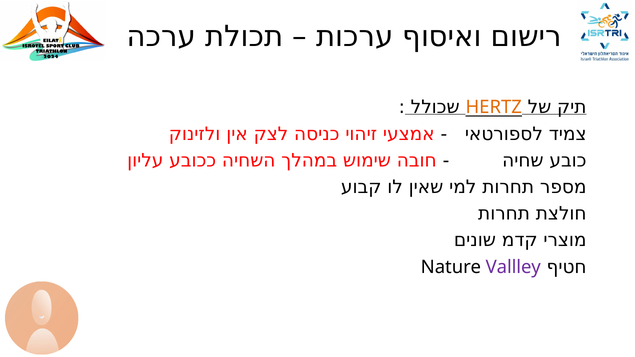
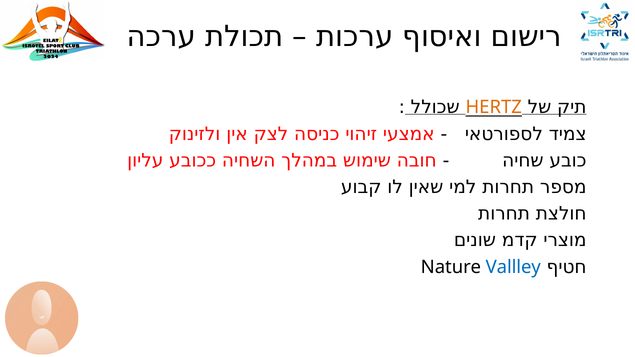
Vallley colour: purple -> blue (513, 267)
